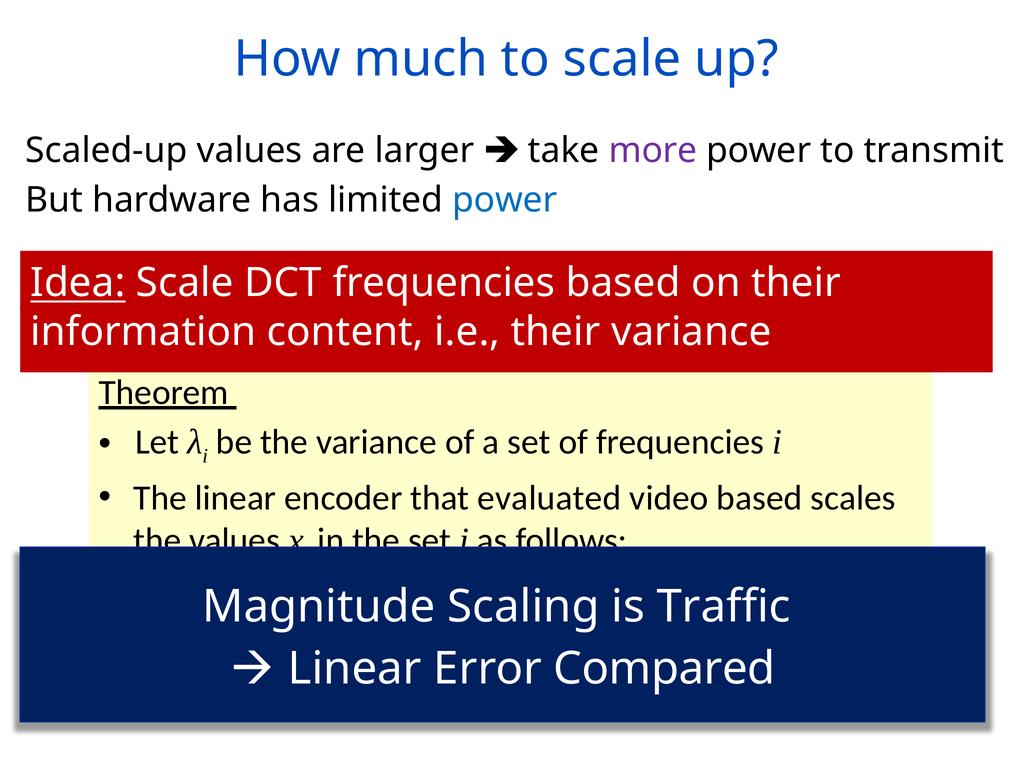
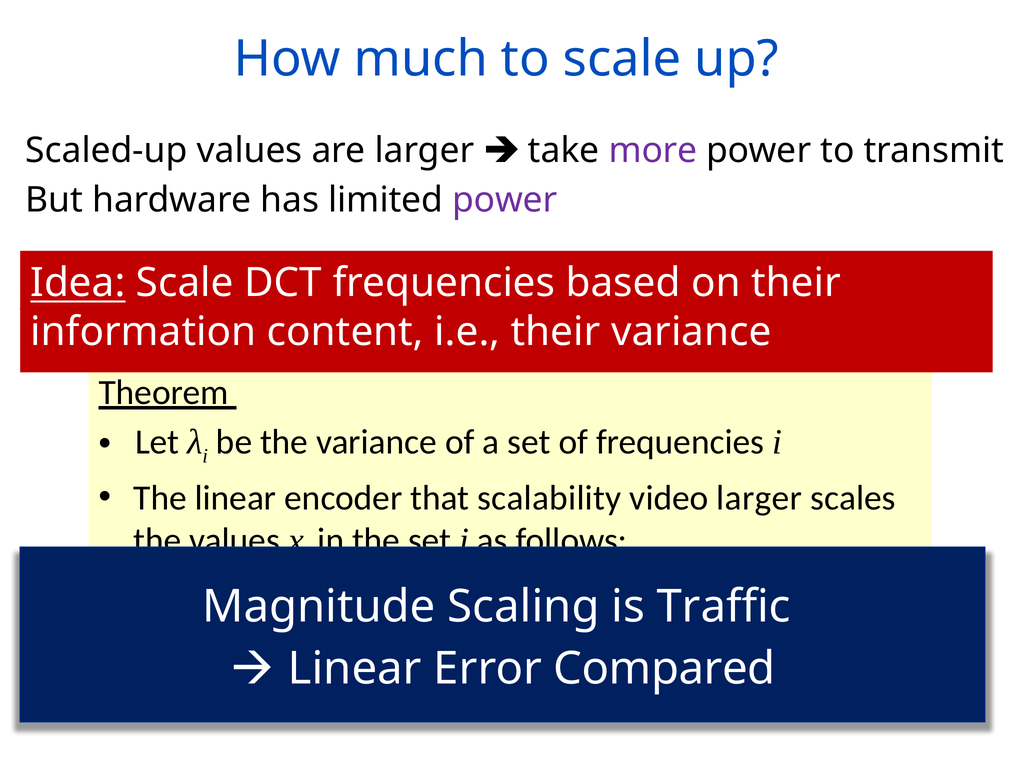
power colour: blue -> purple (505, 200)
evaluated: evaluated -> scalability (549, 498)
video based: based -> larger (759, 498)
